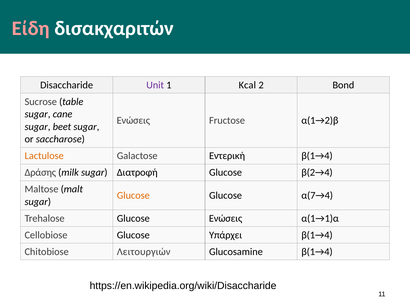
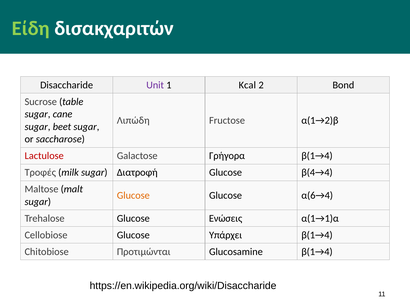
Είδη colour: pink -> light green (31, 28)
Ενώσεις: Ενώσεις -> Λιπώδη (133, 120)
Lactulose colour: orange -> red (44, 156)
Εντερική: Εντερική -> Γρήγορα (227, 156)
Δράσης: Δράσης -> Τροφές (40, 172)
β(2→4: β(2→4 -> β(4→4 (317, 172)
α(7→4: α(7→4 -> α(6→4 (317, 195)
Λειτουργιών: Λειτουργιών -> Προτιμώνται (144, 251)
